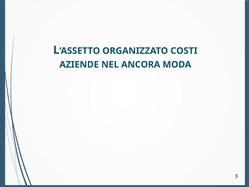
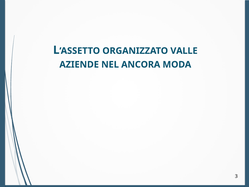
COSTI: COSTI -> VALLE (184, 51)
